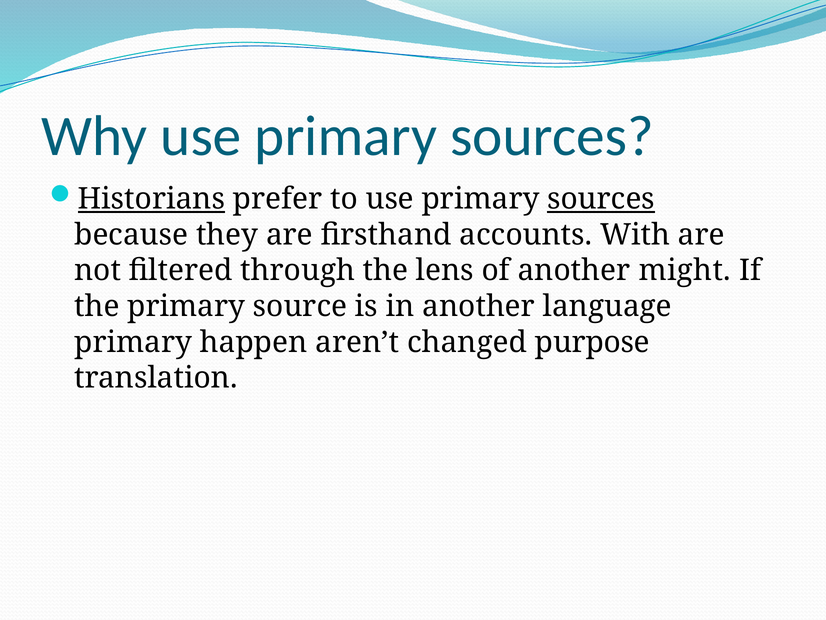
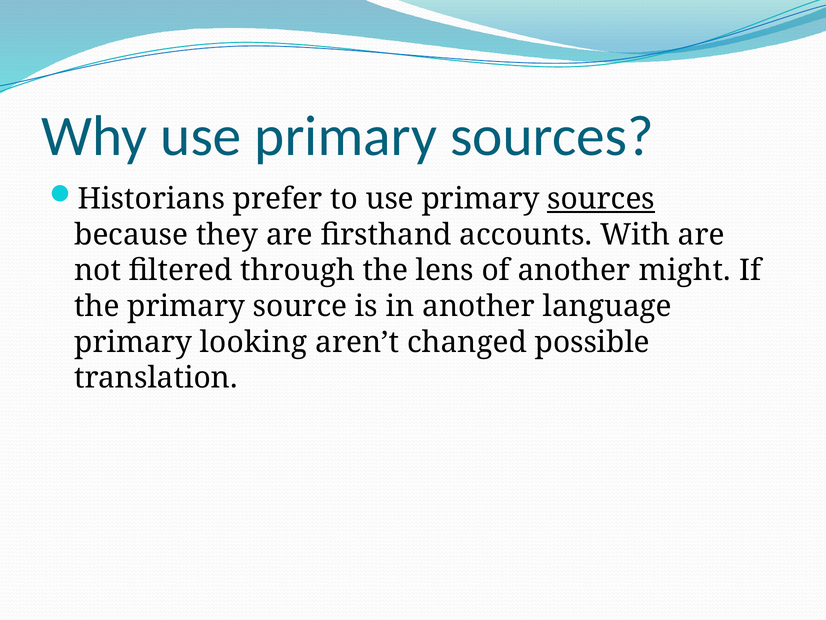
Historians underline: present -> none (151, 199)
happen: happen -> looking (254, 342)
purpose: purpose -> possible (592, 342)
